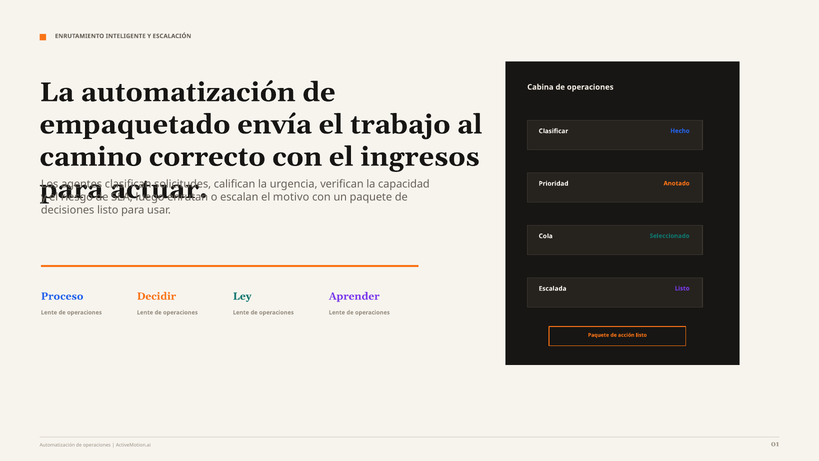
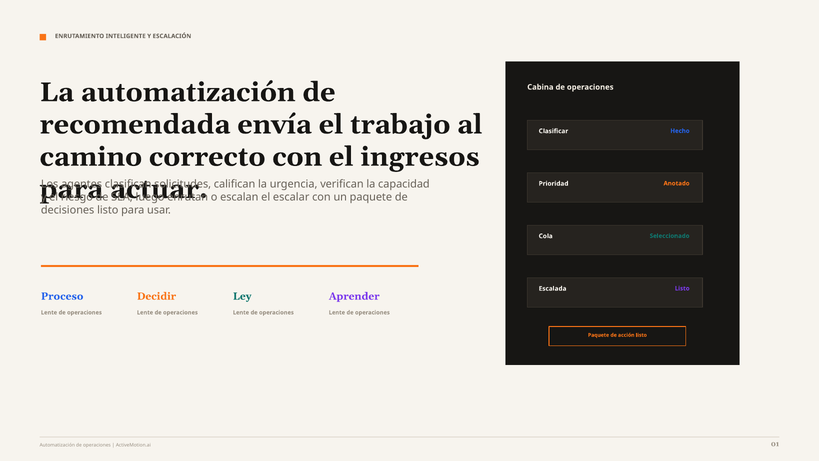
empaquetado: empaquetado -> recomendada (135, 124)
motivo: motivo -> escalar (291, 197)
